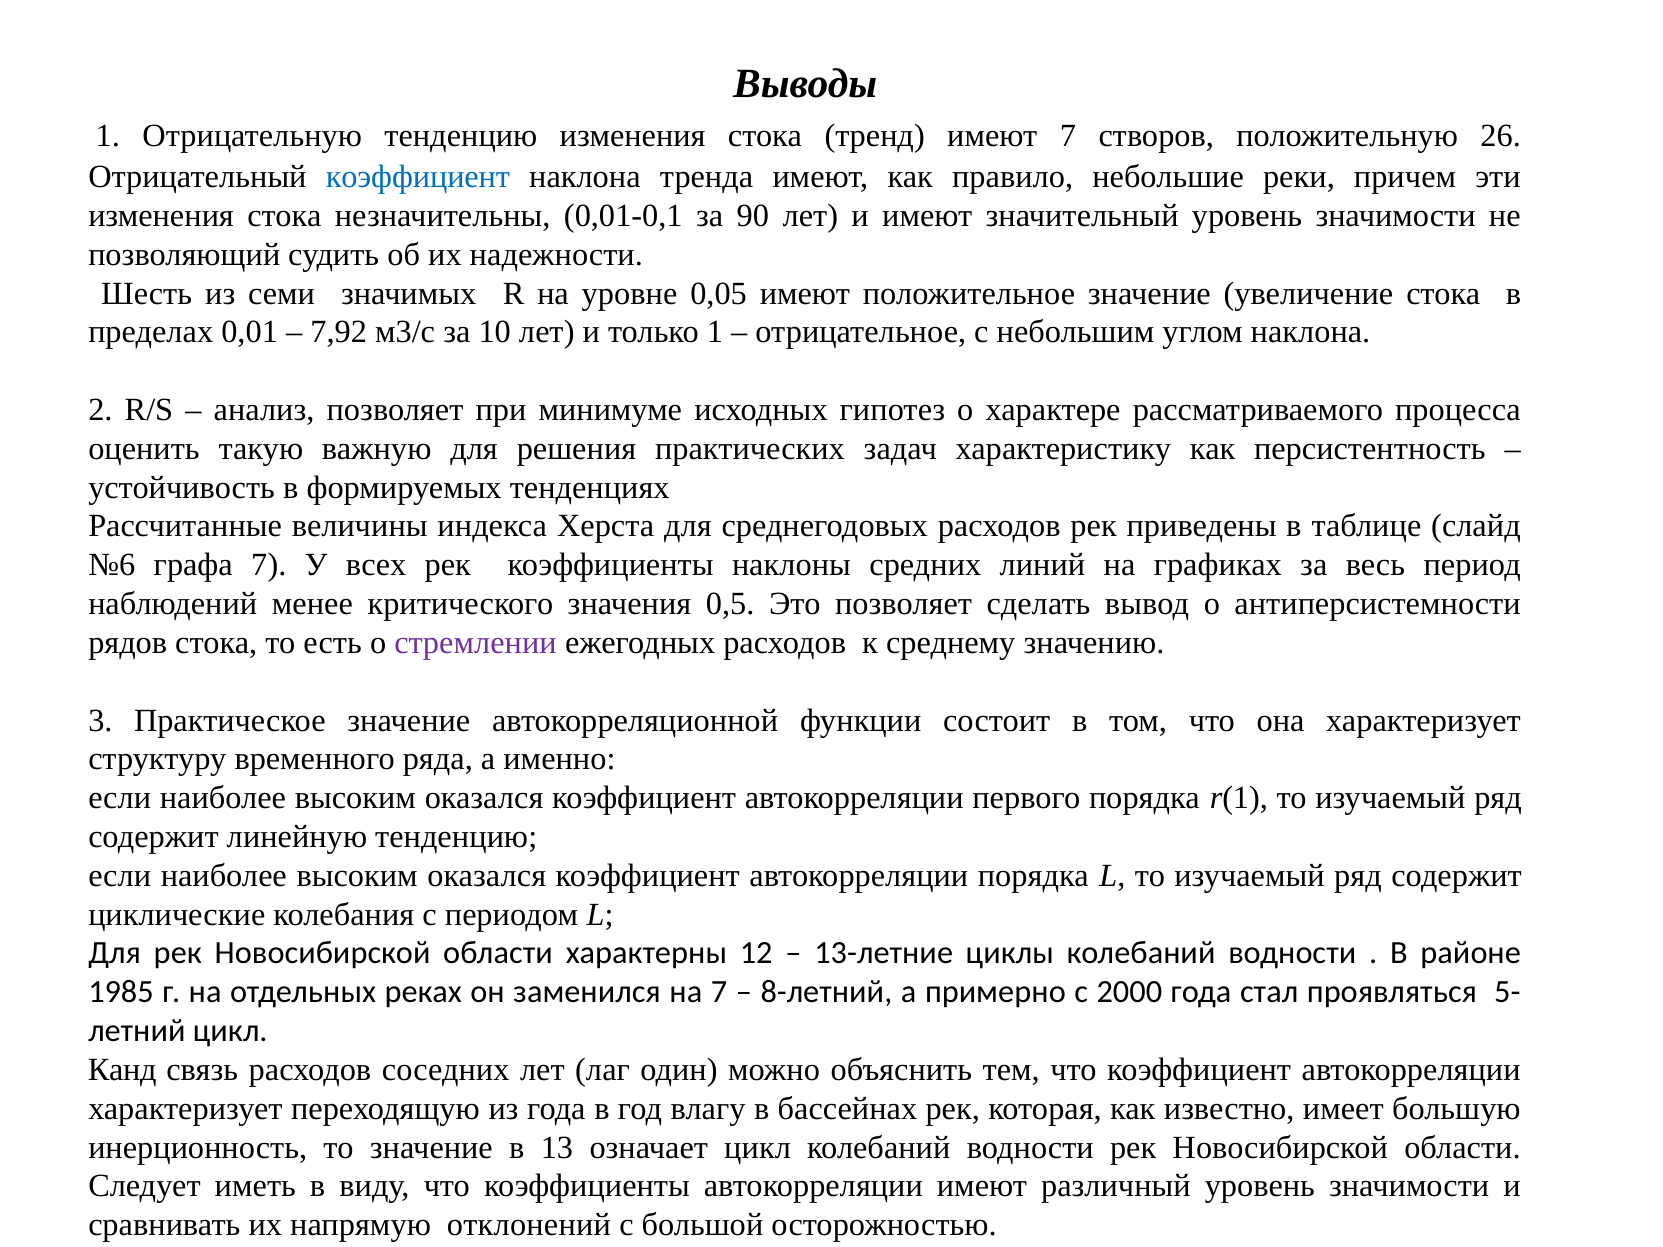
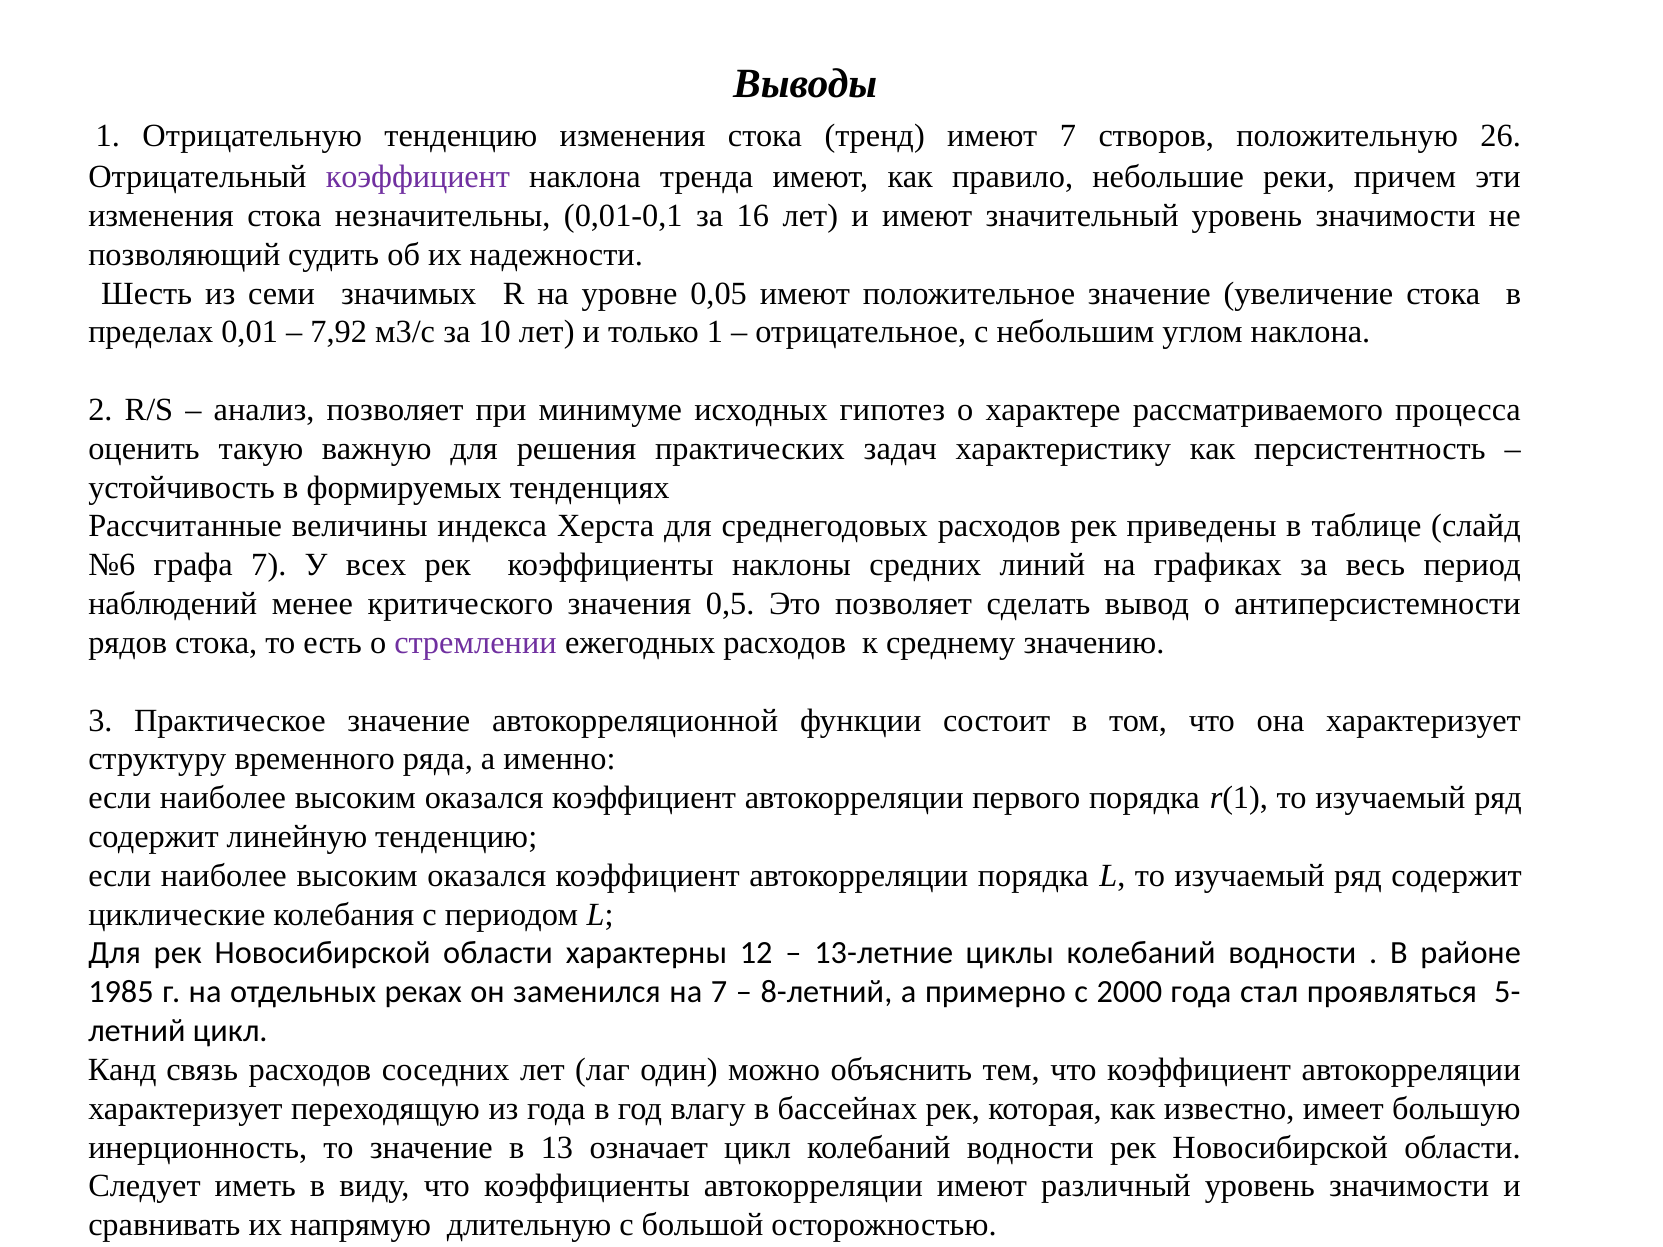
коэффициент colour: blue -> purple (418, 177)
90: 90 -> 16 (753, 216)
отклонений: отклонений -> длительную (529, 1225)
